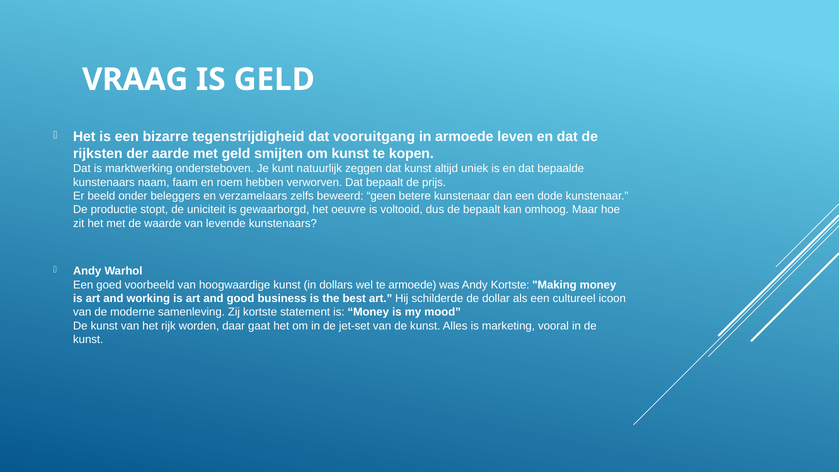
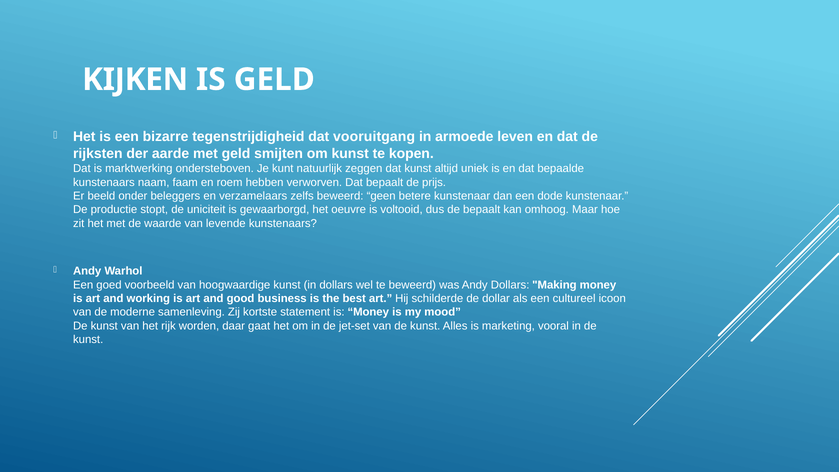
VRAAG: VRAAG -> KIJKEN (135, 79)
te armoede: armoede -> beweerd (412, 285)
Andy Kortste: Kortste -> Dollars (510, 285)
